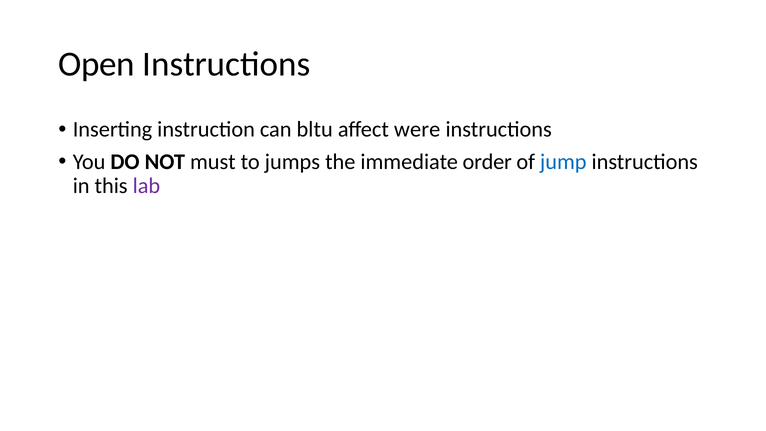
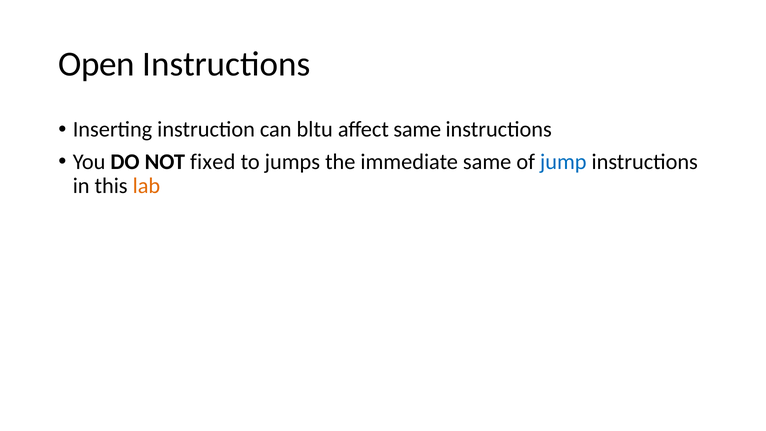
affect were: were -> same (417, 130)
must: must -> fixed (213, 162)
immediate order: order -> same (487, 162)
lab colour: purple -> orange (146, 186)
